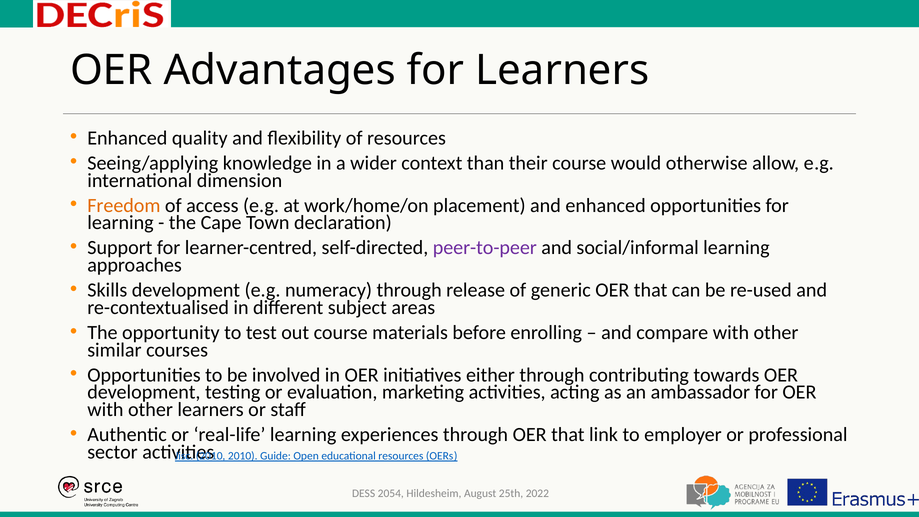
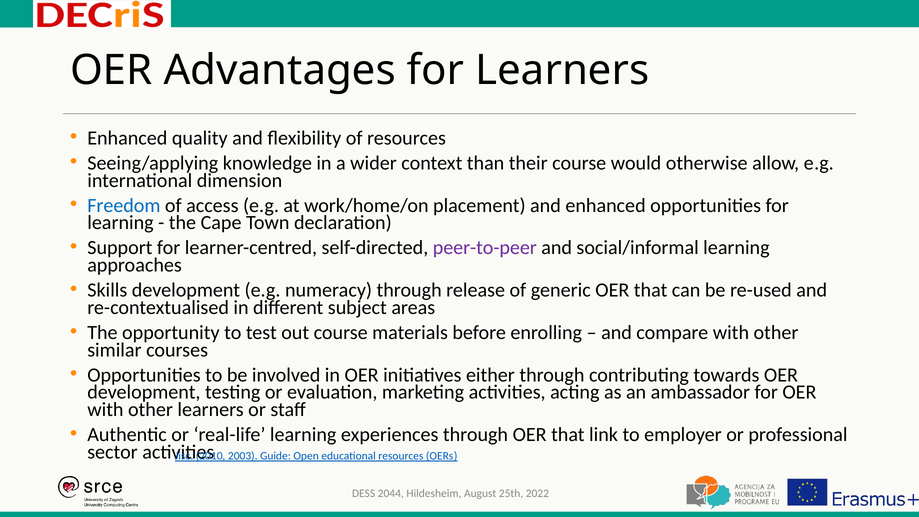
Freedom colour: orange -> blue (124, 205)
2010: 2010 -> 2003 (243, 456)
2054: 2054 -> 2044 (391, 494)
